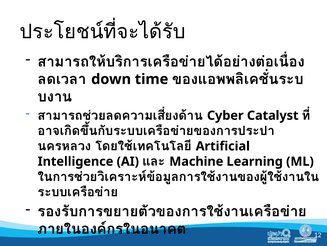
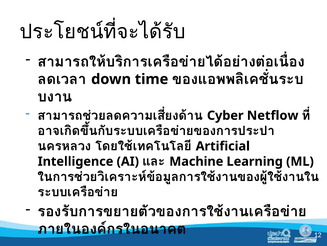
Catalyst: Catalyst -> Netflow (273, 115)
